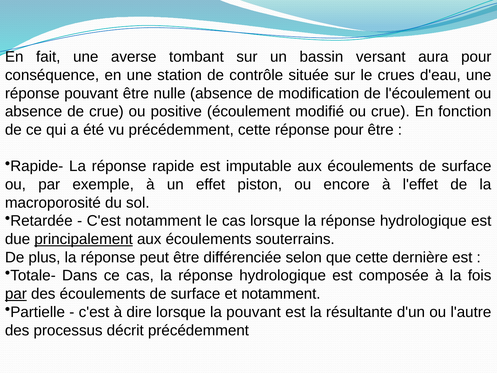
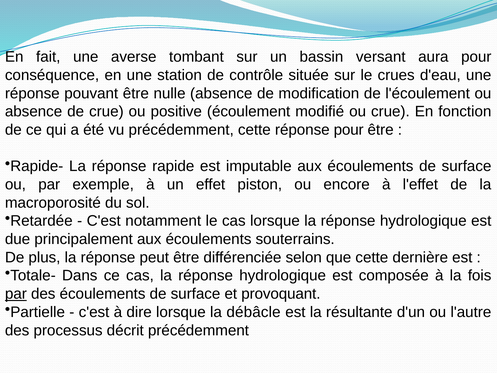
principalement underline: present -> none (84, 239)
et notamment: notamment -> provoquant (281, 294)
la pouvant: pouvant -> débâcle (254, 312)
